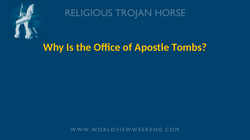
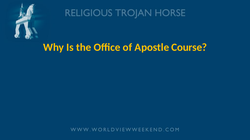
Tombs: Tombs -> Course (189, 47)
